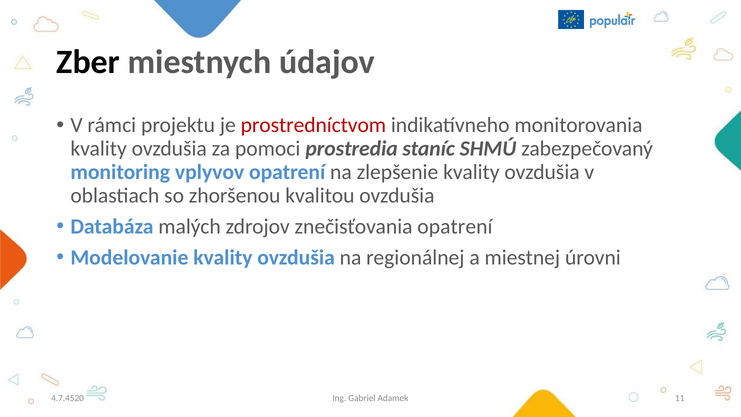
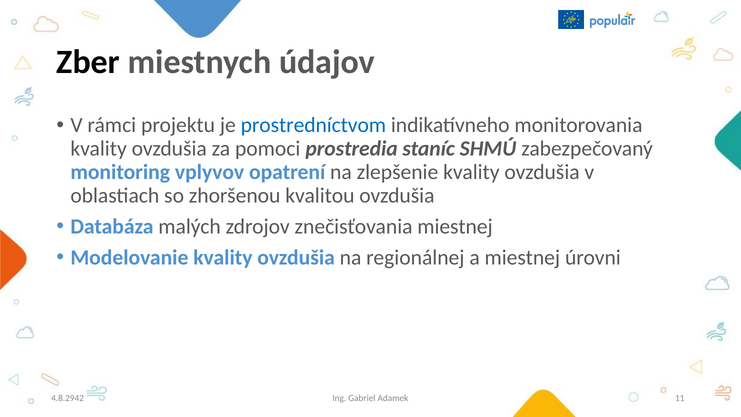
prostredníctvom colour: red -> blue (313, 125)
znečisťovania opatrení: opatrení -> miestnej (455, 226)
4.7.4520: 4.7.4520 -> 4.8.2942 (68, 398)
